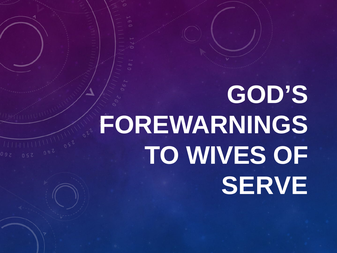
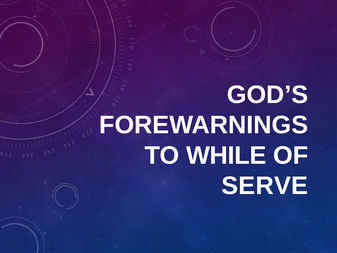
WIVES: WIVES -> WHILE (226, 155)
